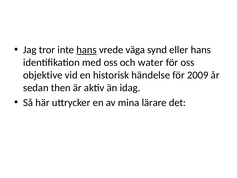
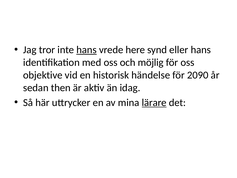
väga: väga -> here (135, 50)
water: water -> möjlig (151, 62)
2009: 2009 -> 2090 (198, 75)
lärare underline: none -> present (154, 102)
